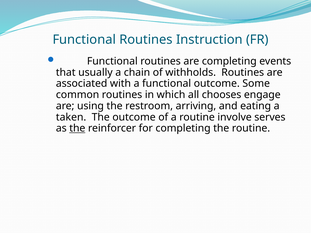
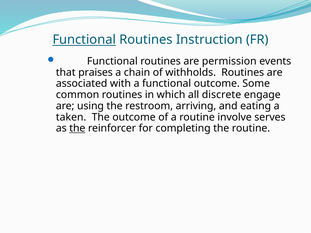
Functional underline: none -> present (84, 40)
are completing: completing -> permission (229, 61)
usually: usually -> praises (95, 72)
chooses: chooses -> discrete (222, 95)
